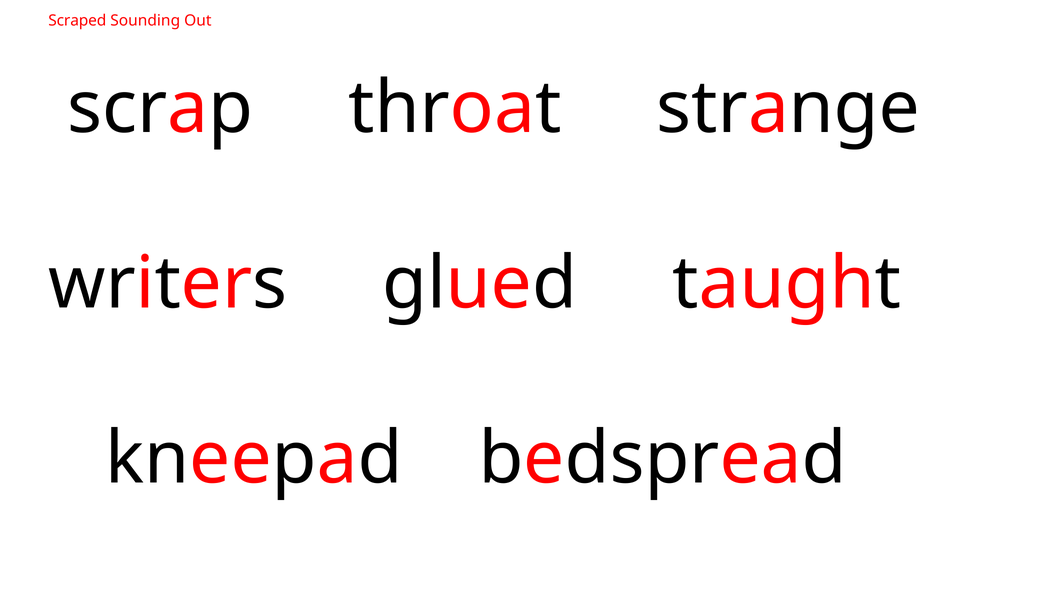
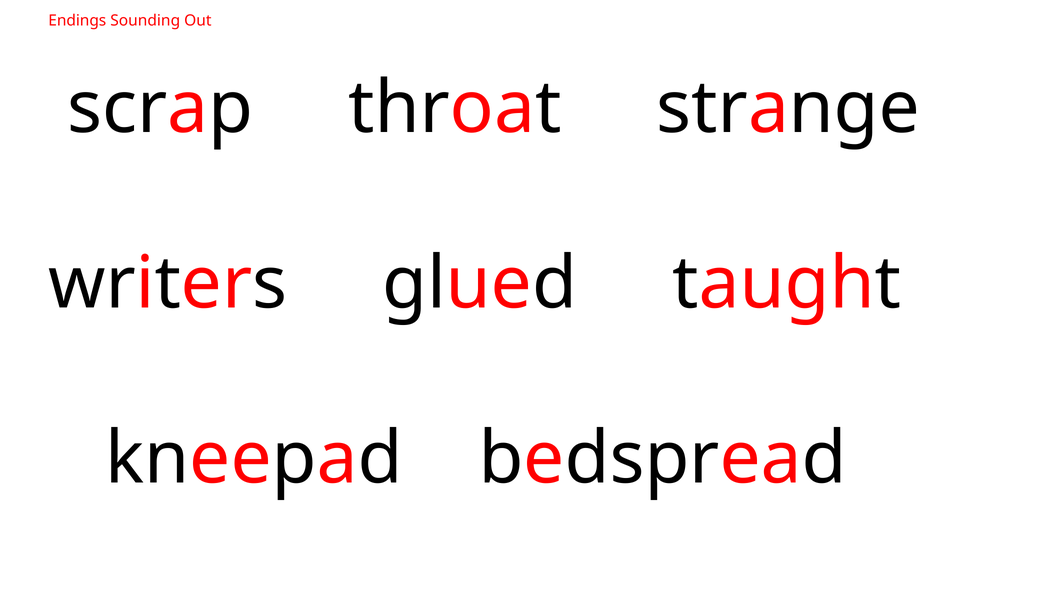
Scraped: Scraped -> Endings (77, 21)
